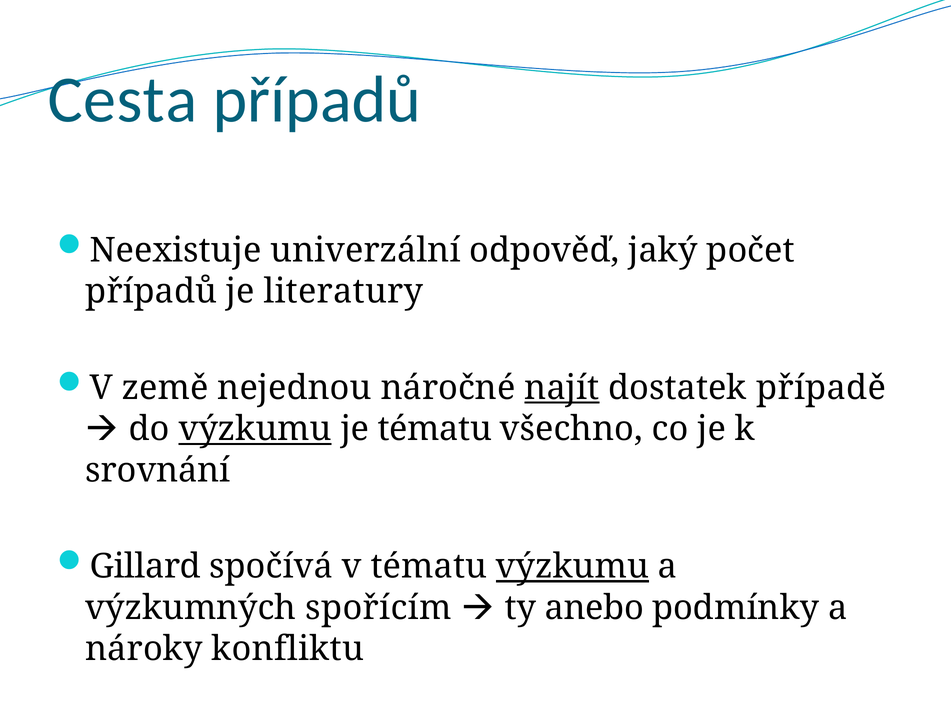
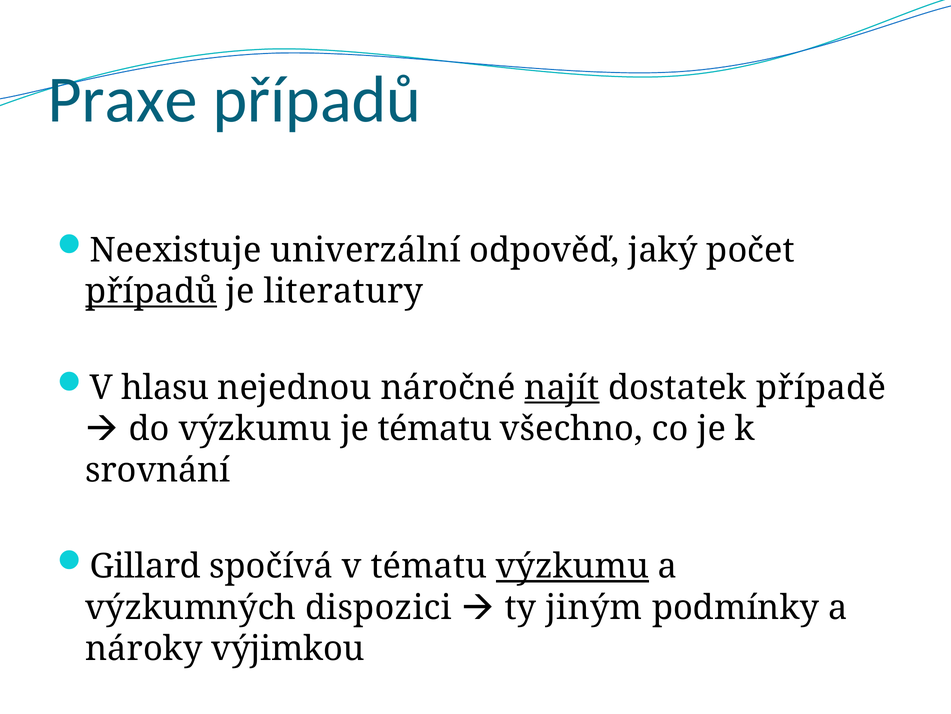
Cesta: Cesta -> Praxe (123, 100)
případů underline: none -> present (151, 291)
země: země -> hlasu (165, 387)
výzkumu underline: present -> none (255, 429)
spořícím: spořícím -> dispozici (378, 607)
anebo: anebo -> jiným (594, 607)
konfliktu: konfliktu -> výjimkou (288, 648)
